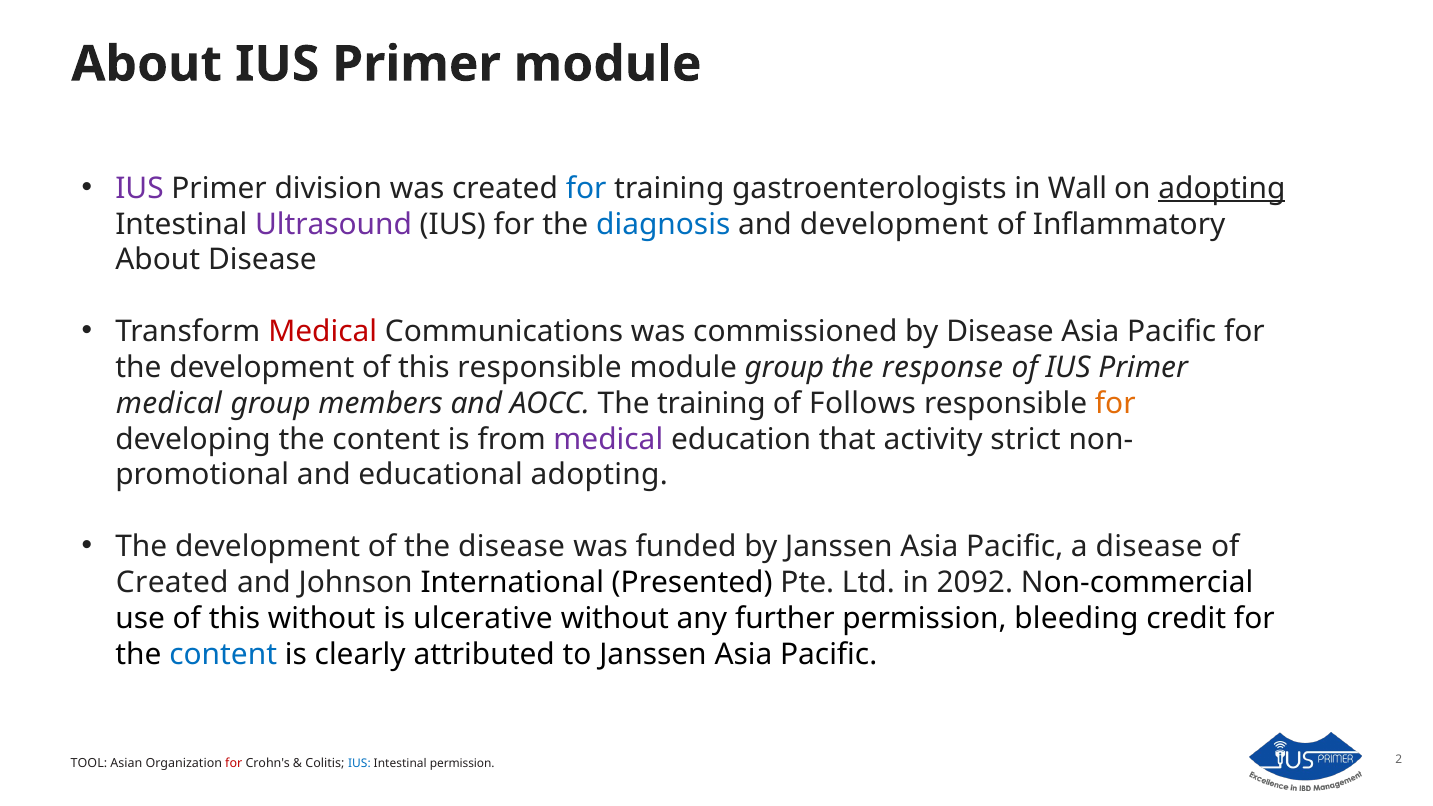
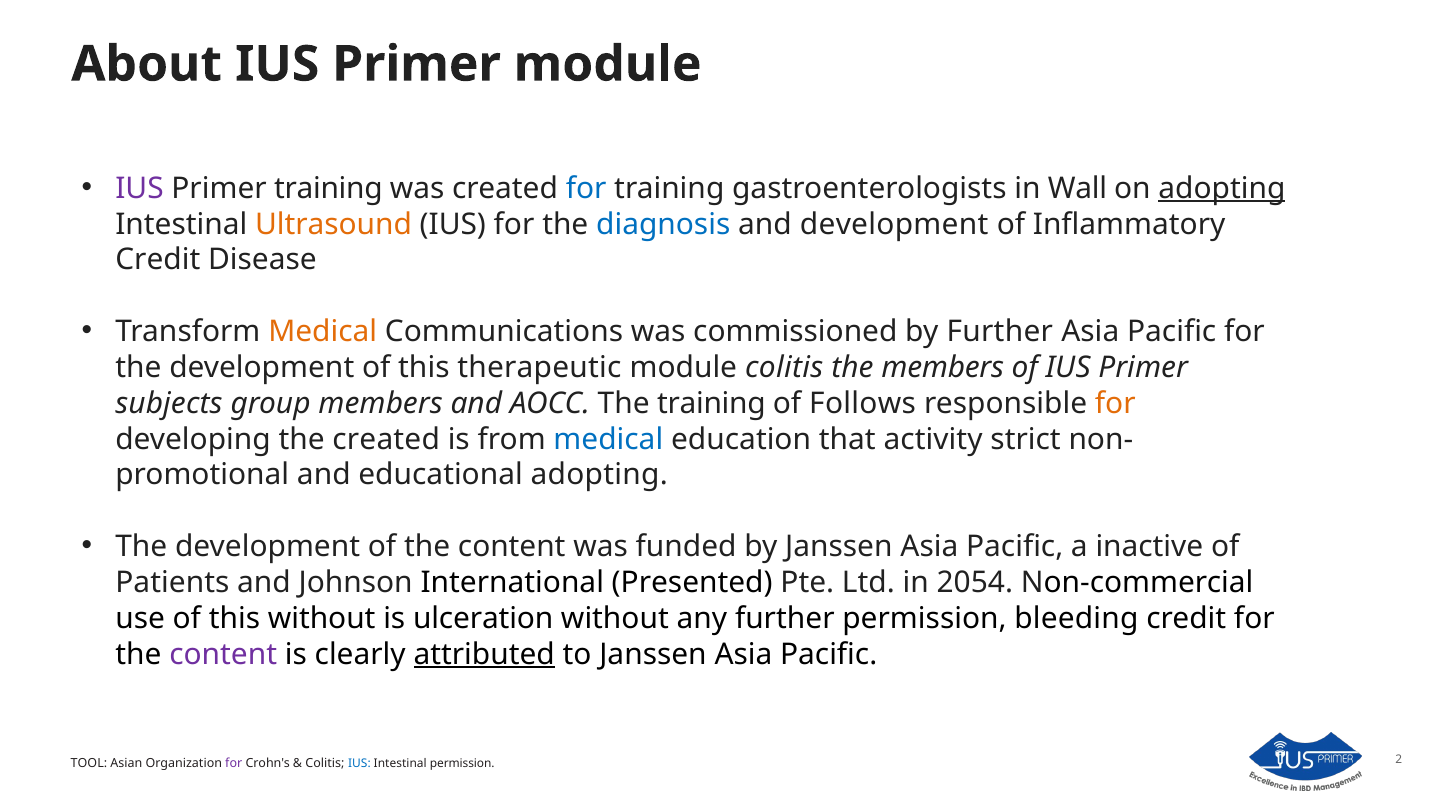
Primer division: division -> training (328, 188)
Ultrasound colour: purple -> orange (334, 224)
About: About -> Credit (158, 260)
Medical colour: red -> orange (323, 332)
by Disease: Disease -> Further (1000, 332)
this responsible: responsible -> therapeutic (539, 368)
module group: group -> colitis (784, 368)
the response: response -> members (943, 368)
medical: medical -> subjects (169, 403)
developing the content: content -> created (386, 439)
medical colour: purple -> blue (608, 439)
of the disease: disease -> content (512, 547)
a disease: disease -> inactive (1149, 547)
Created: Created -> Patients (172, 583)
2092: 2092 -> 2054 (975, 583)
ulcerative: ulcerative -> ulceration (483, 618)
content colour: blue -> purple (223, 654)
attributed underline: none -> present (484, 654)
for colour: red -> purple (234, 764)
